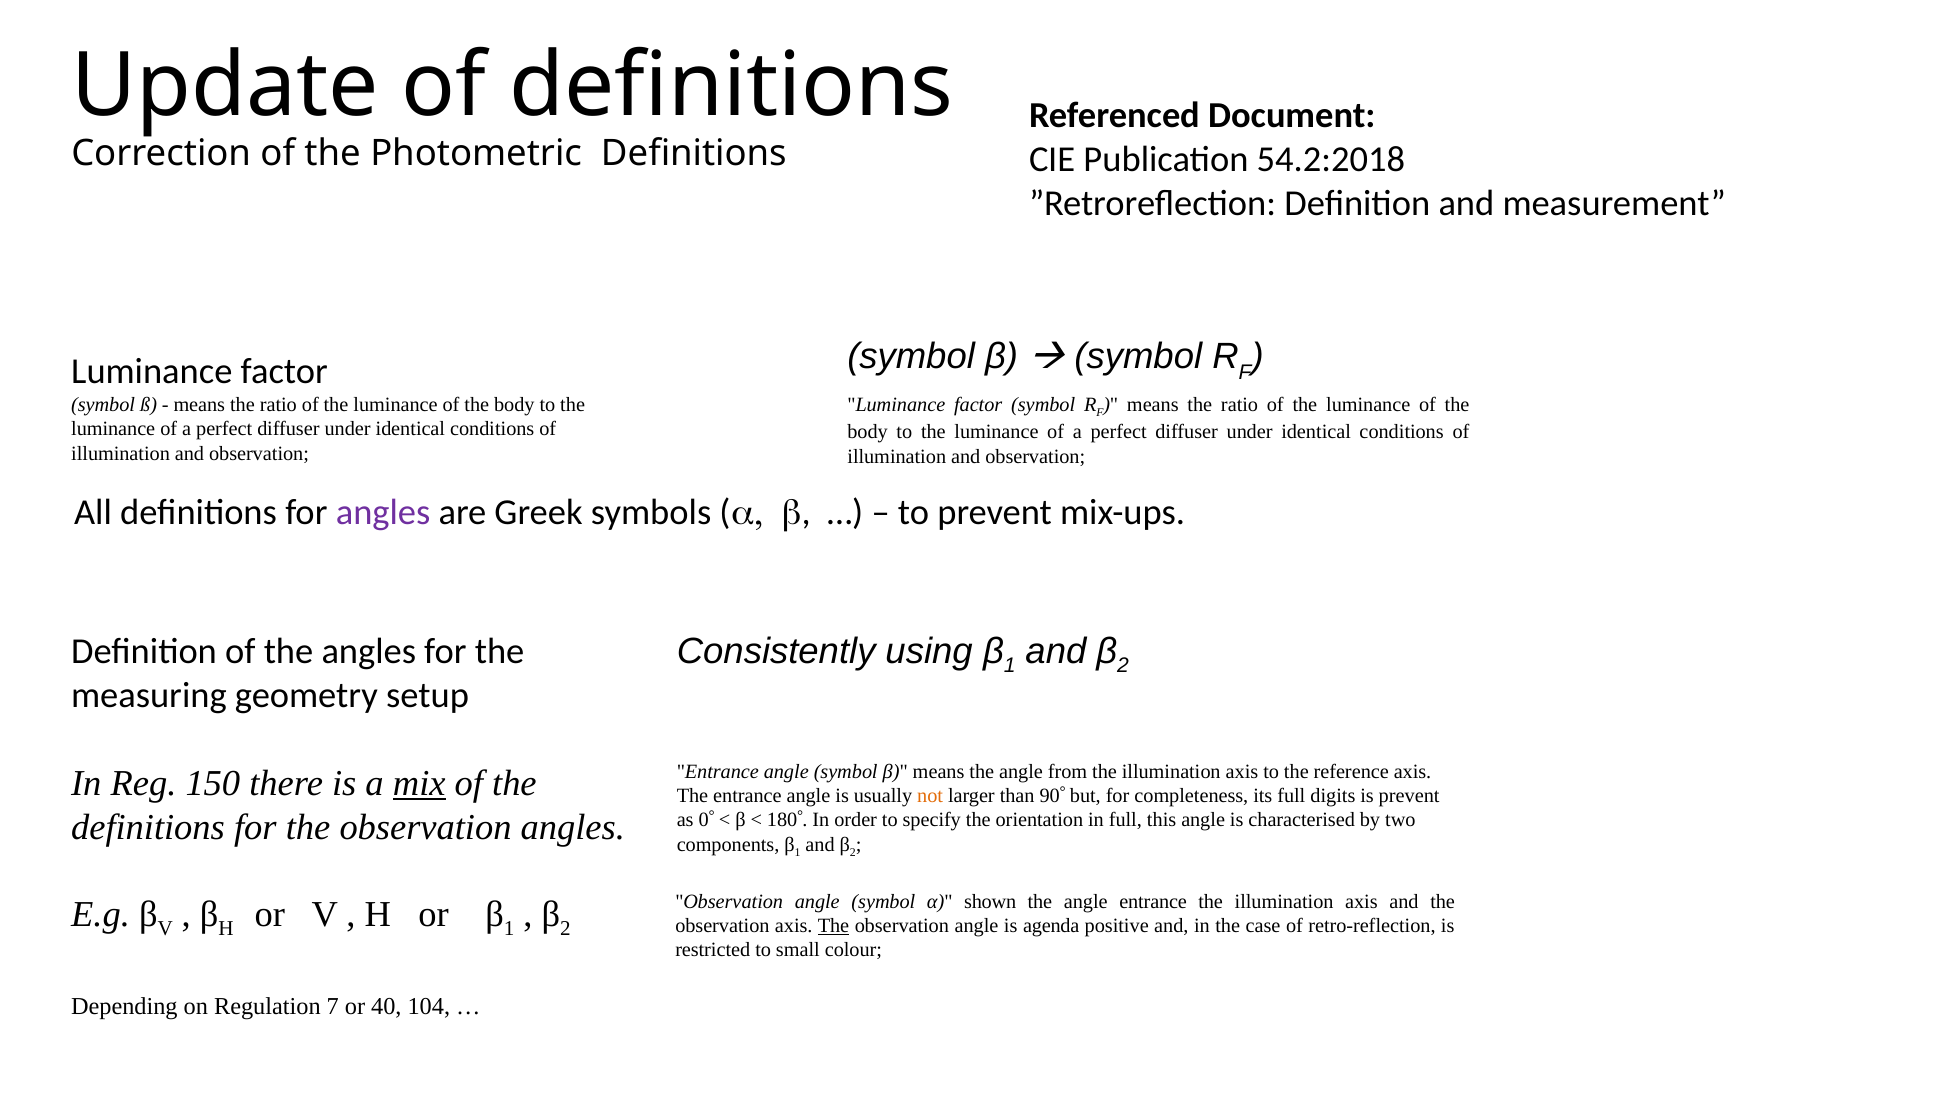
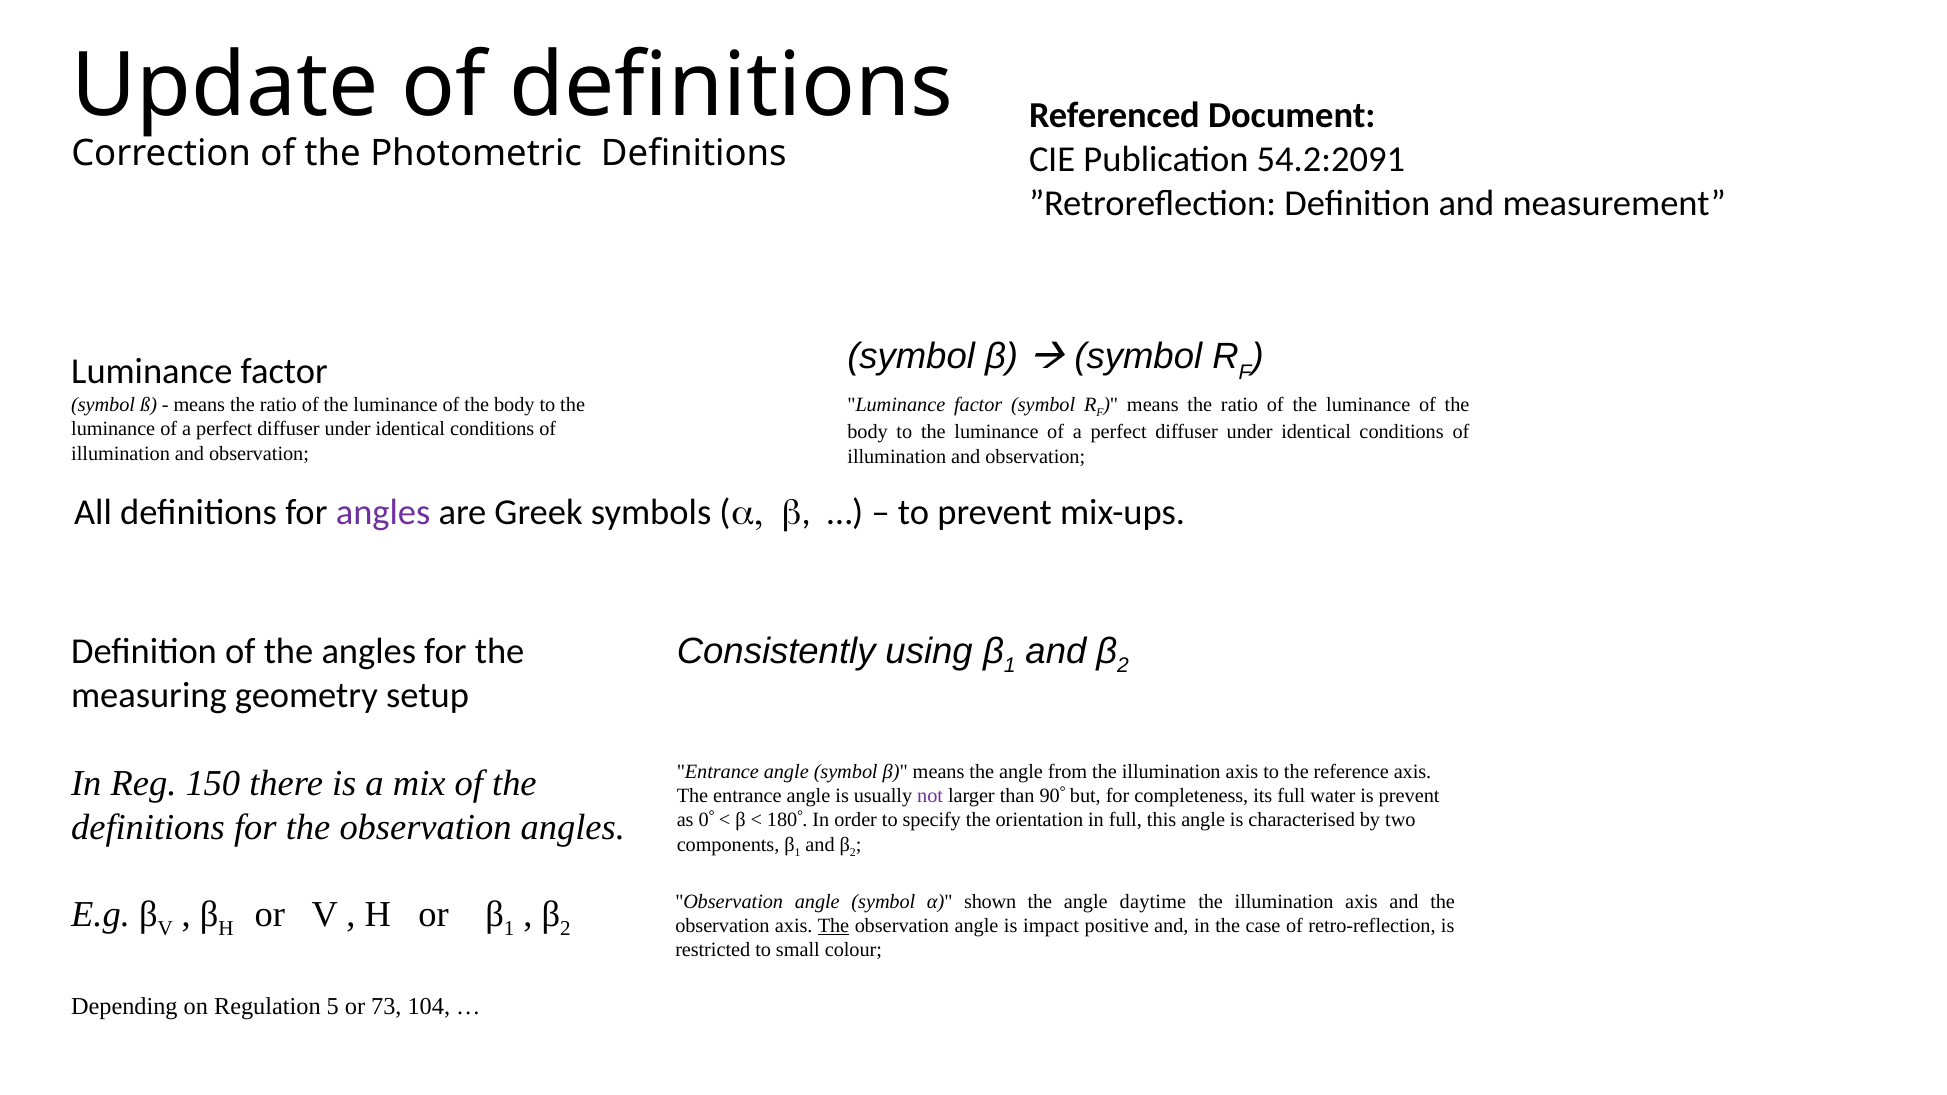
54.2:2018: 54.2:2018 -> 54.2:2091 (1331, 160)
mix underline: present -> none (419, 783)
not colour: orange -> purple (930, 796)
digits: digits -> water (1333, 796)
angle entrance: entrance -> daytime (1153, 902)
agenda: agenda -> impact (1051, 926)
7: 7 -> 5 (333, 1006)
40: 40 -> 73 (386, 1006)
